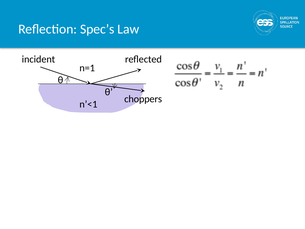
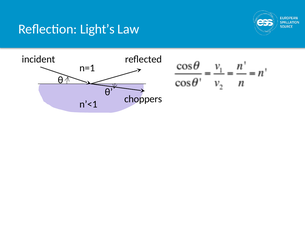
Spec’s: Spec’s -> Light’s (97, 29)
